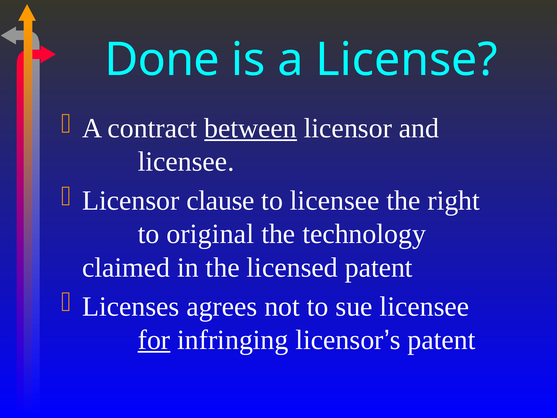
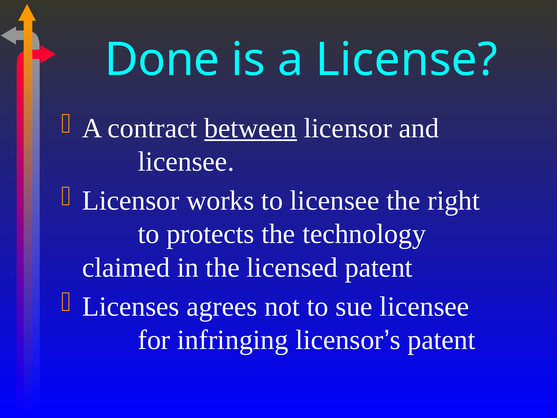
clause: clause -> works (220, 201)
original: original -> protects (210, 234)
for underline: present -> none (154, 340)
